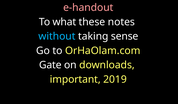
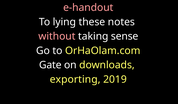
what: what -> lying (64, 22)
without colour: light blue -> pink (57, 36)
important: important -> exporting (75, 80)
